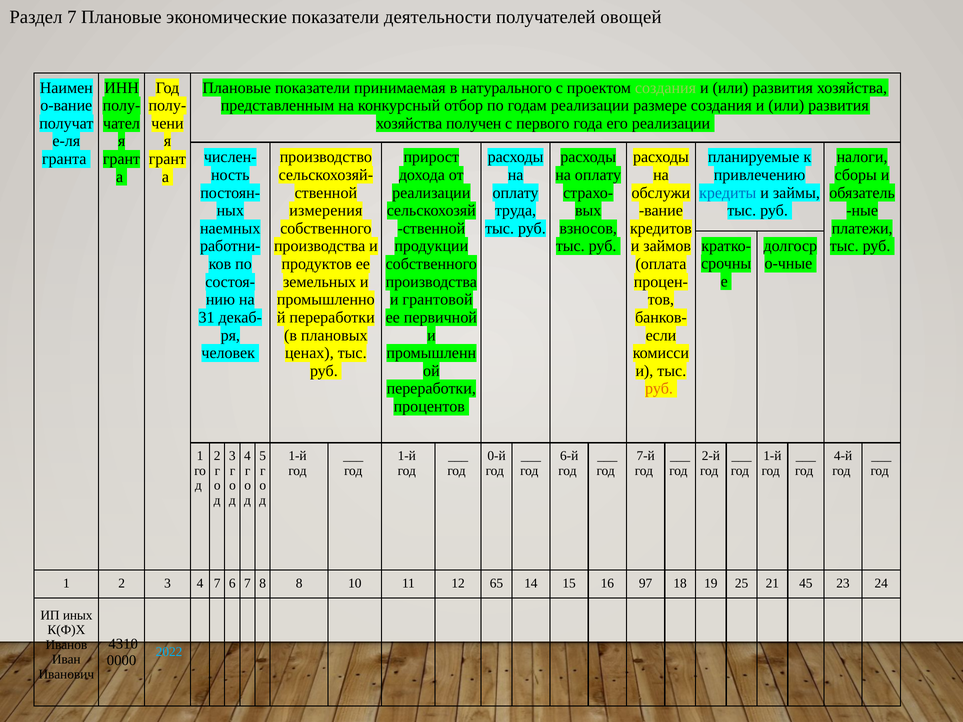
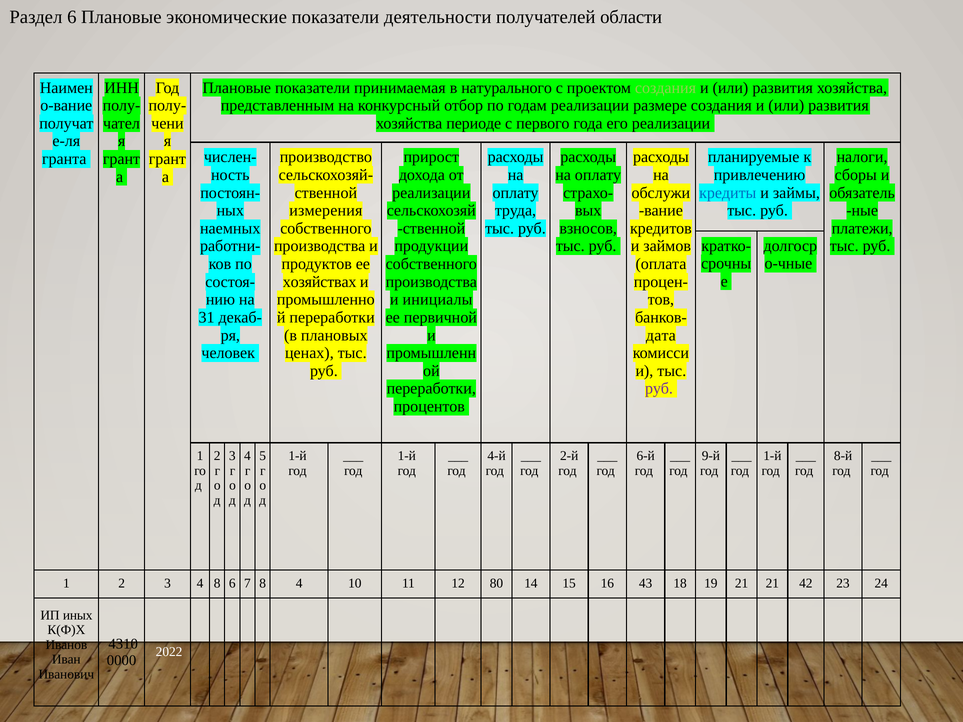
Раздел 7: 7 -> 6 (72, 17)
овощей: овощей -> области (631, 17)
получен: получен -> периоде (474, 123)
земельных: земельных -> хозяйствах (320, 282)
грантовой: грантовой -> инициалы (437, 300)
если: если -> дата (661, 335)
руб colour: orange -> purple (659, 389)
0-й: 0-й -> 4-й (497, 456)
6-й: 6-й -> 2-й (569, 456)
7-й: 7-й -> 6-й (646, 456)
2-й: 2-й -> 9-й (711, 456)
4-й: 4-й -> 8-й (843, 456)
4 7: 7 -> 8 (217, 583)
8 8: 8 -> 4 (299, 583)
65: 65 -> 80 (496, 583)
97: 97 -> 43 (646, 583)
19 25: 25 -> 21 (742, 583)
45: 45 -> 42 (806, 583)
2022 colour: light blue -> white (169, 652)
